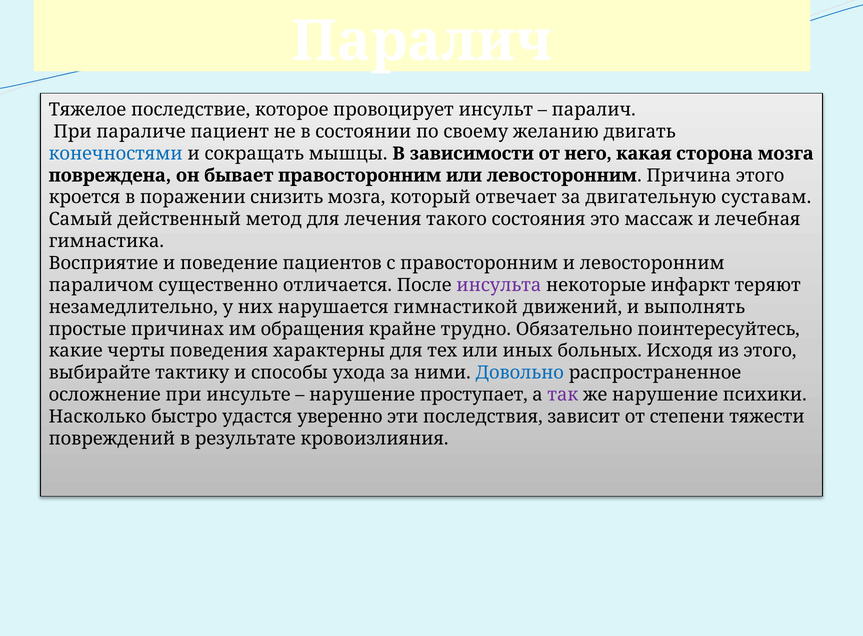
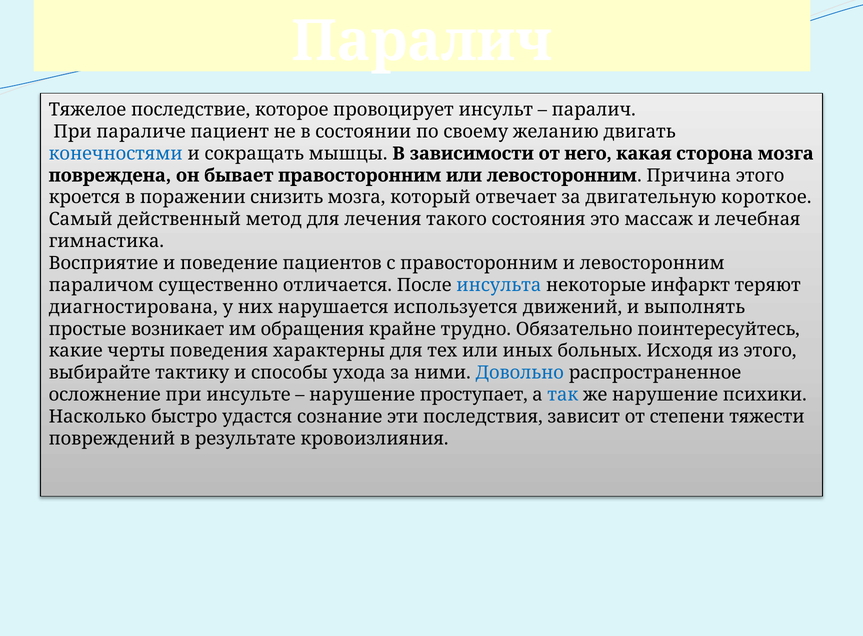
суставам: суставам -> короткое (766, 197)
инсульта colour: purple -> blue (499, 285)
незамедлительно: незамедлительно -> диагностирована (133, 307)
гимнастикой: гимнастикой -> используется (456, 307)
причинах: причинах -> возникает (178, 329)
так colour: purple -> blue (563, 395)
уверенно: уверенно -> сознание (340, 416)
